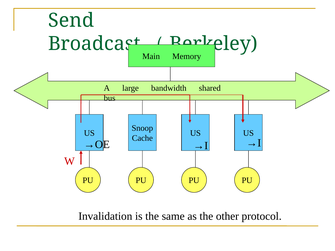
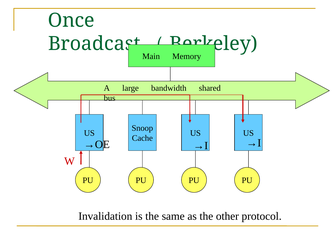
Send: Send -> Once (71, 20)
